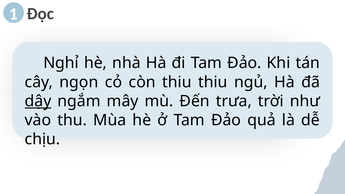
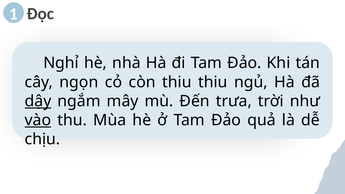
vào underline: none -> present (38, 120)
